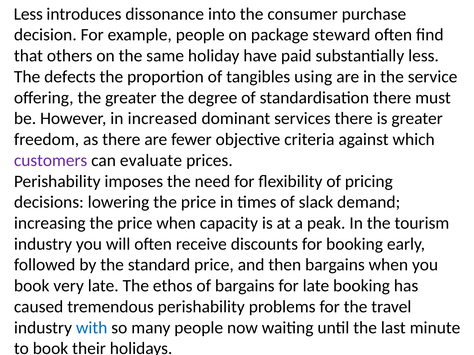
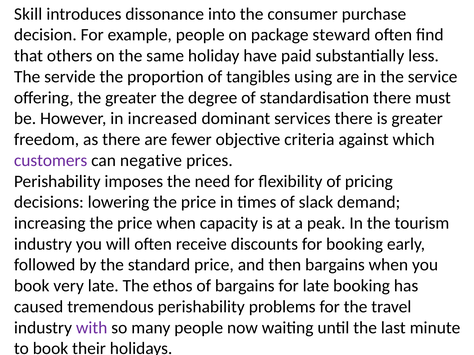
Less: Less -> Skill (28, 14)
defects: defects -> servide (70, 77)
evaluate: evaluate -> negative (151, 161)
with colour: blue -> purple (92, 328)
